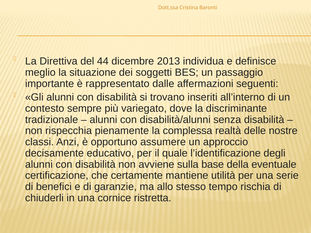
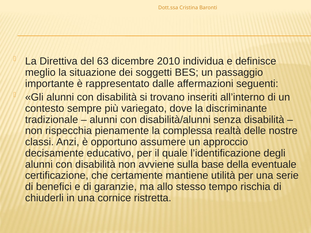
44: 44 -> 63 (103, 61)
2013: 2013 -> 2010 (168, 61)
